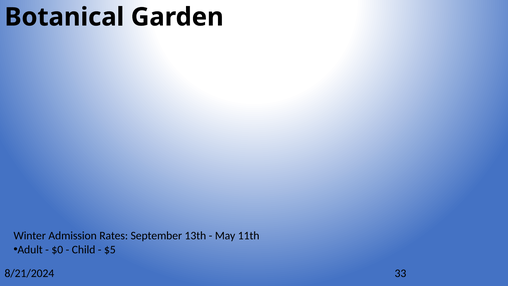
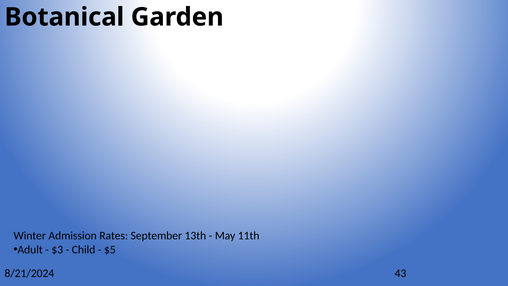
$0: $0 -> $3 (57, 249)
33: 33 -> 43 (400, 273)
